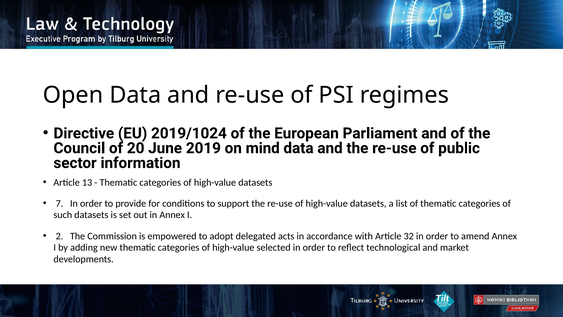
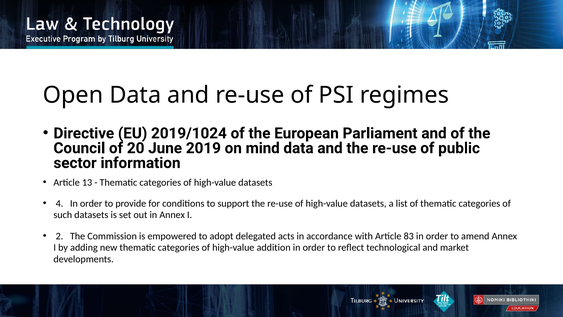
7: 7 -> 4 (59, 203)
32: 32 -> 83 (409, 236)
selected: selected -> addition (274, 247)
